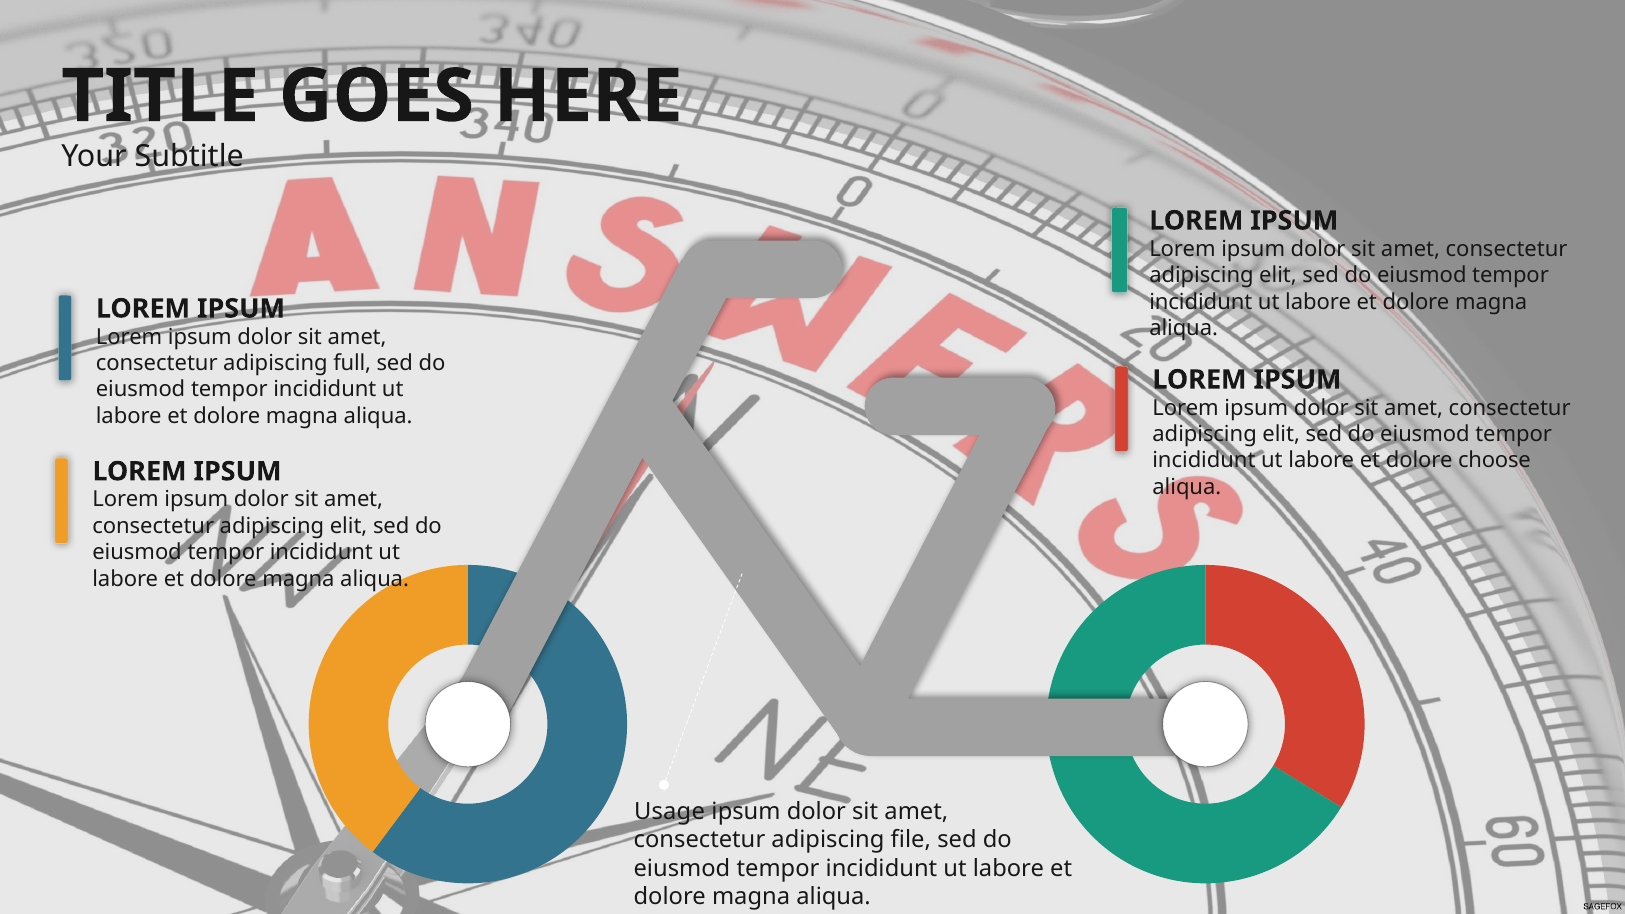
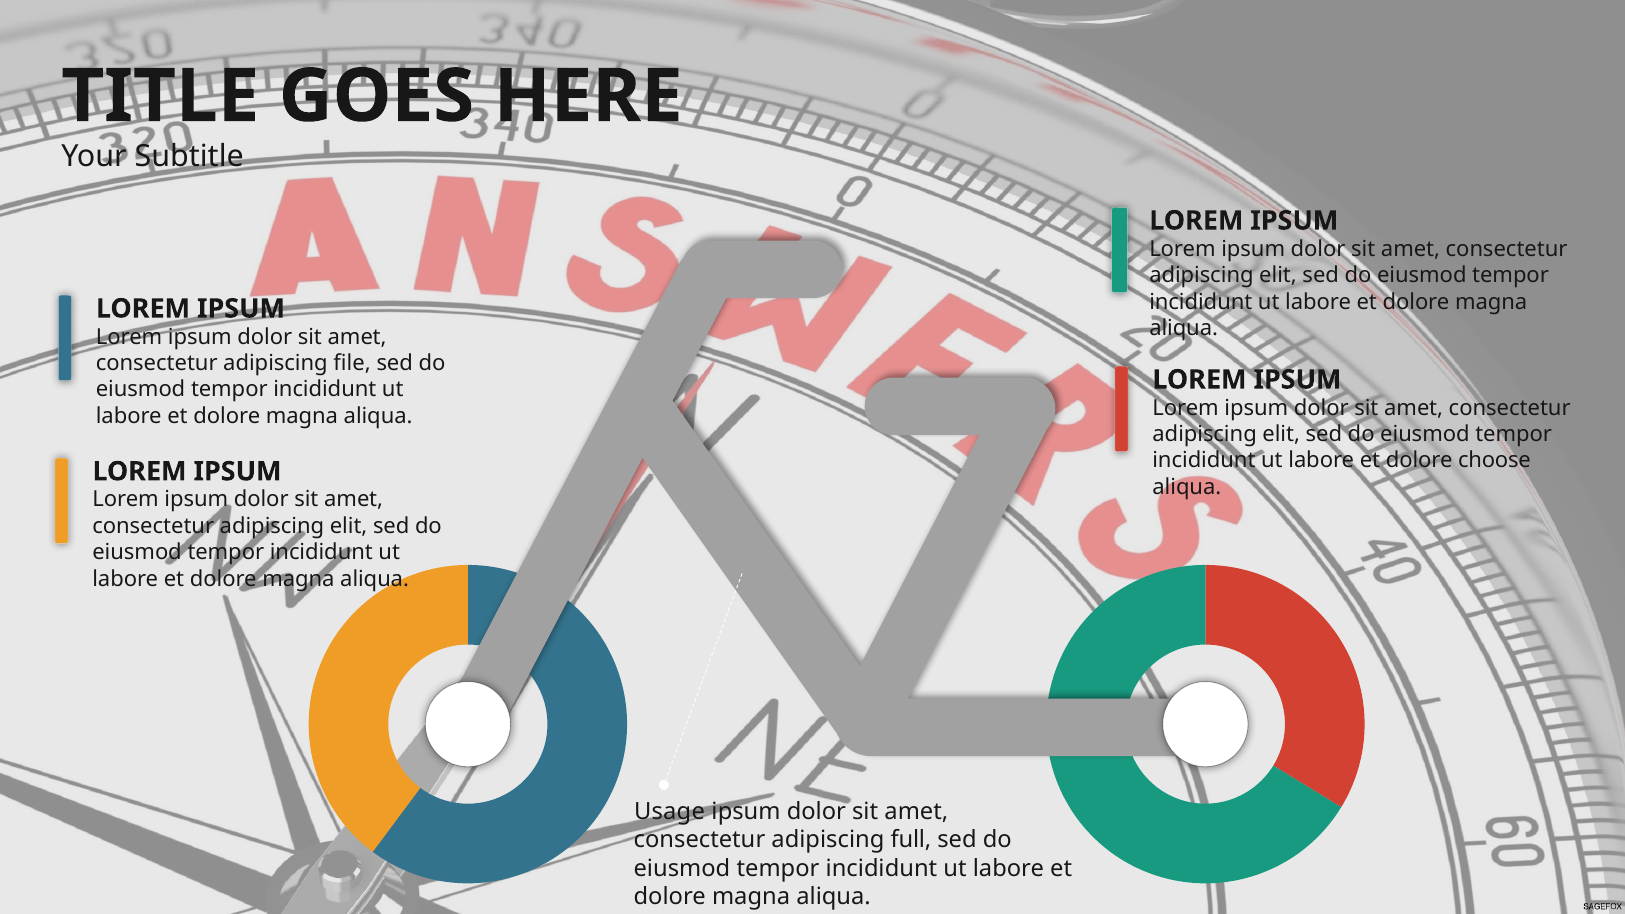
full: full -> file (352, 363)
file: file -> full (911, 840)
